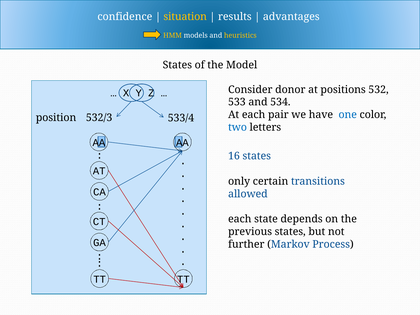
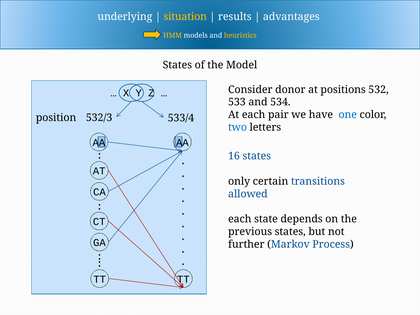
confidence: confidence -> underlying (125, 17)
